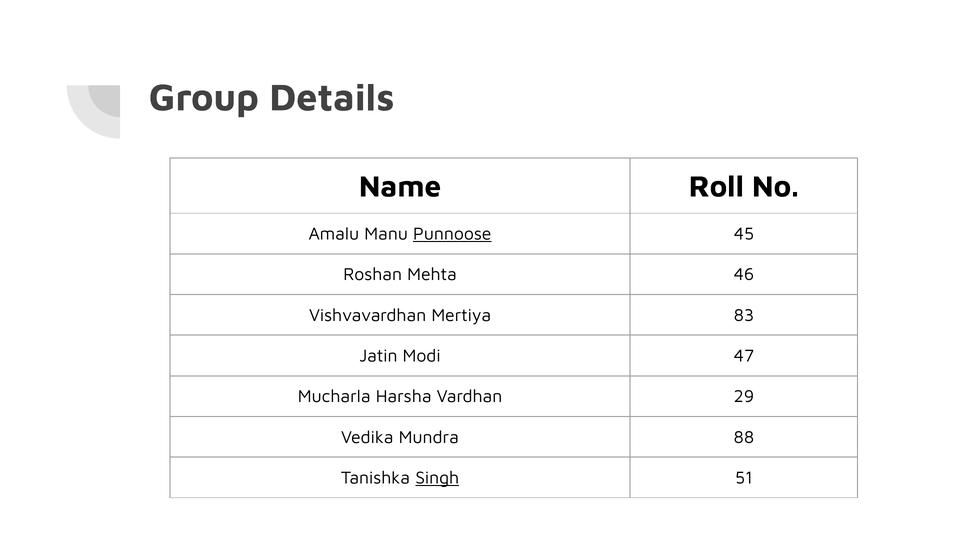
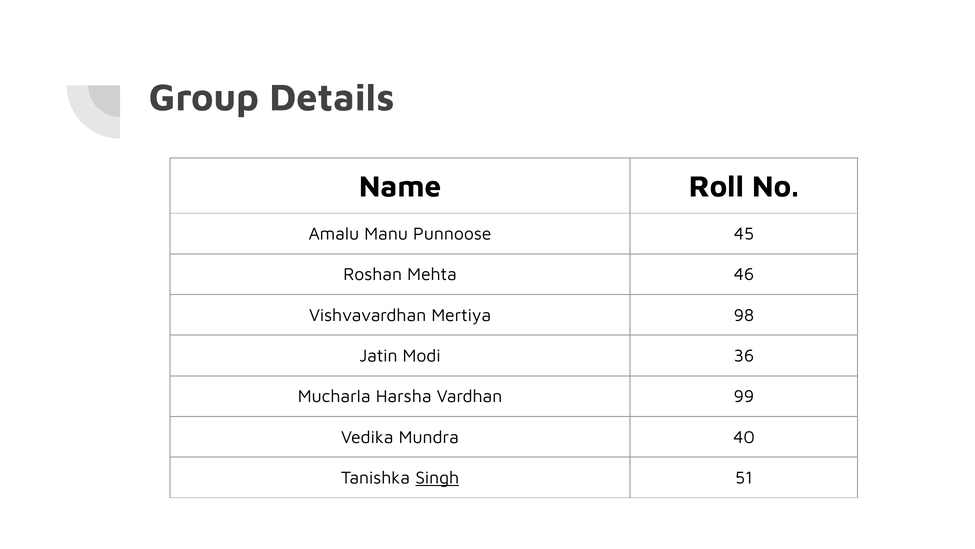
Punnoose underline: present -> none (452, 234)
83: 83 -> 98 (744, 315)
47: 47 -> 36 (744, 356)
29: 29 -> 99 (744, 396)
88: 88 -> 40 (744, 437)
